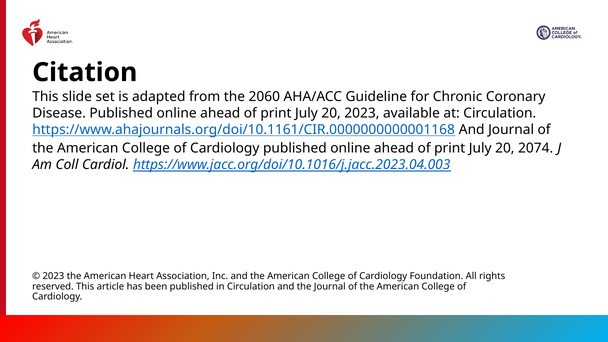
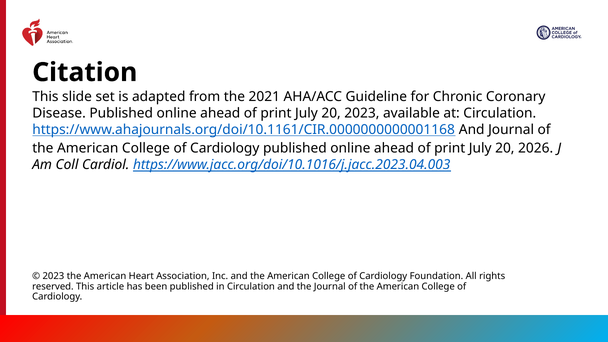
2060: 2060 -> 2021 (264, 97)
2074: 2074 -> 2026 (536, 148)
